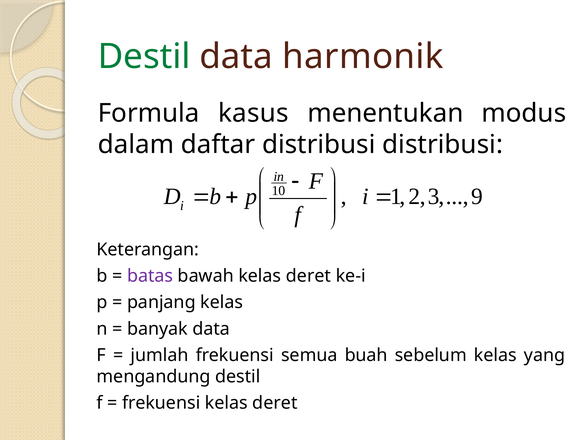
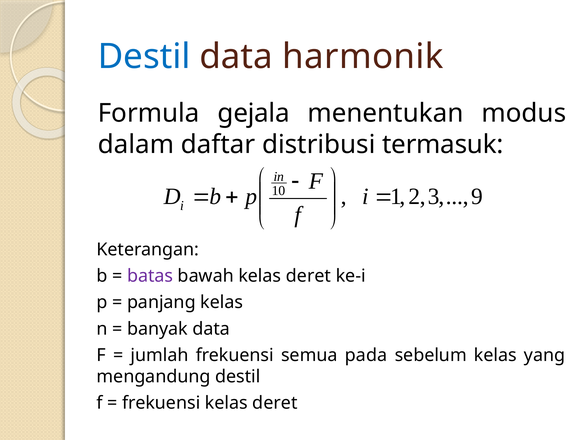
Destil colour: green -> blue (144, 57)
kasus: kasus -> gejala (254, 113)
distribusi distribusi: distribusi -> termasuk (443, 144)
buah: buah -> pada (366, 355)
